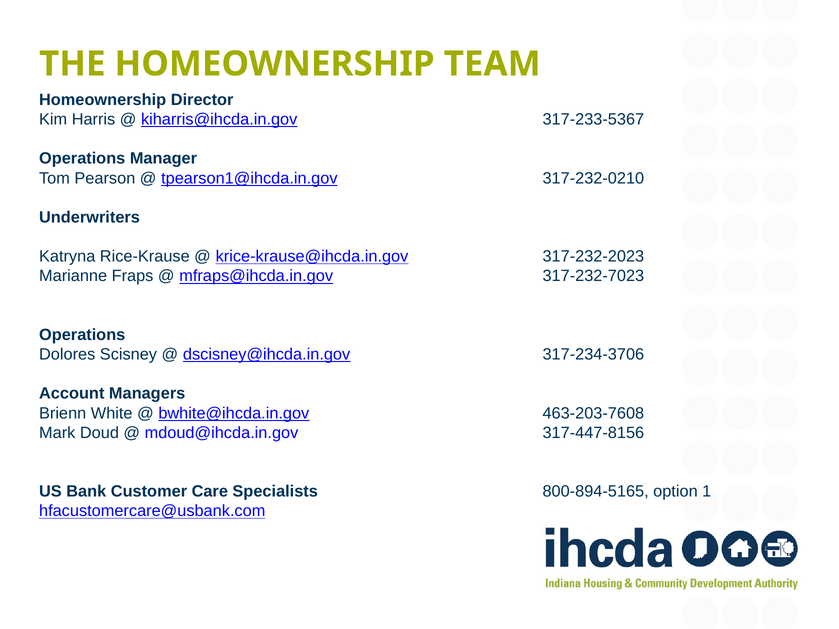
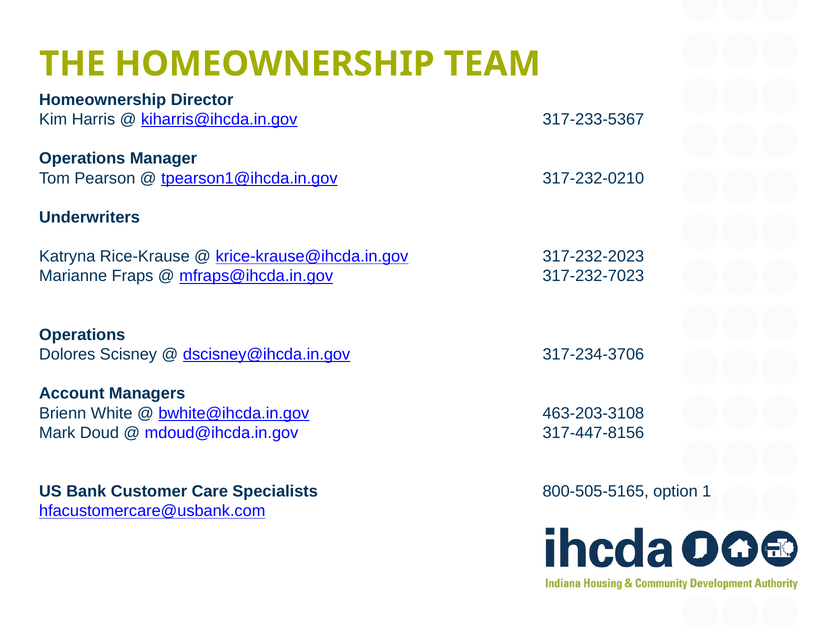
463-203-7608: 463-203-7608 -> 463-203-3108 (593, 413)
800-894-5165: 800-894-5165 -> 800-505-5165 (596, 492)
